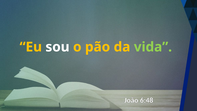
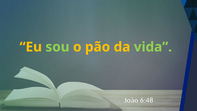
sou colour: white -> light green (57, 47)
